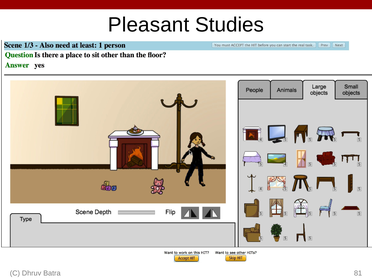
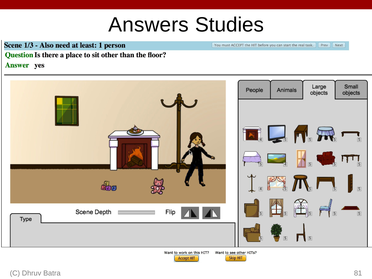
Pleasant: Pleasant -> Answers (149, 25)
